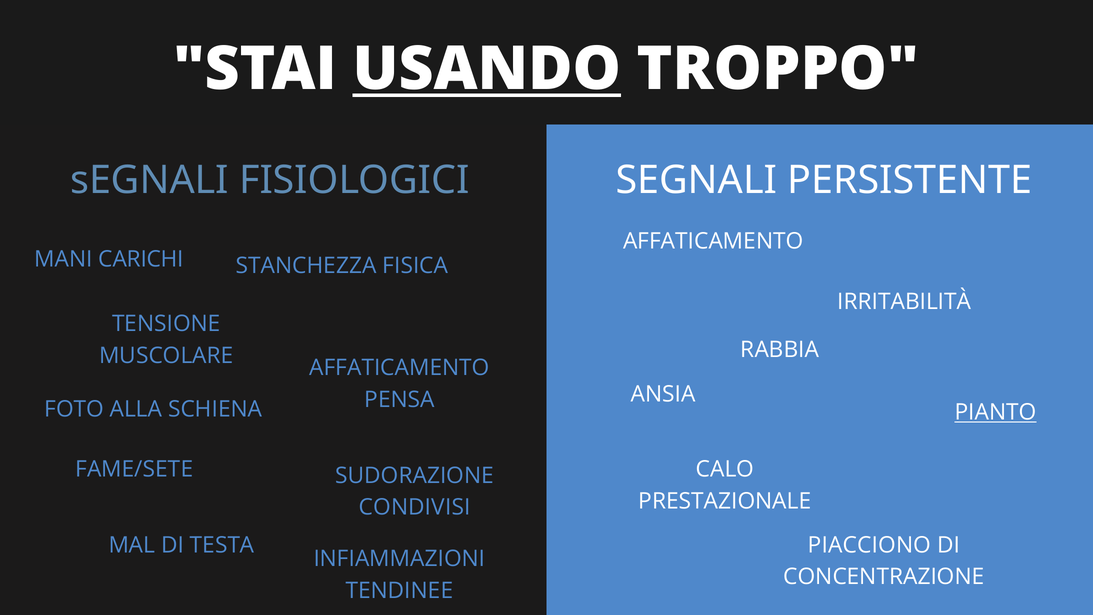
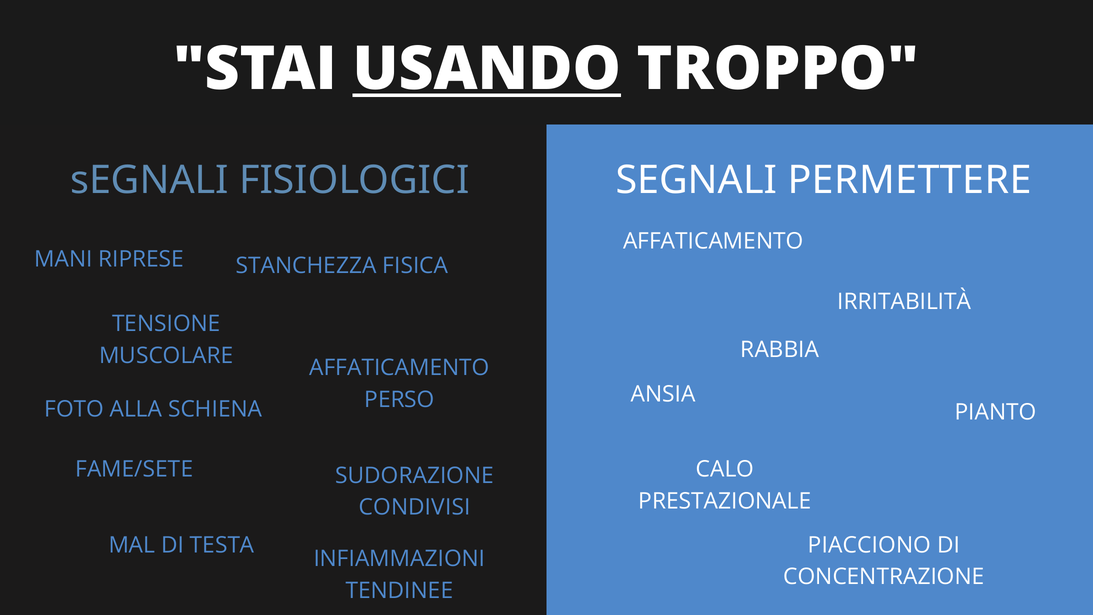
PERSISTENTE: PERSISTENTE -> PERMETTERE (909, 180)
CARICHI: CARICHI -> RIPRESE (141, 259)
PENSA: PENSA -> PERSO (400, 399)
PIANTO underline: present -> none (995, 412)
